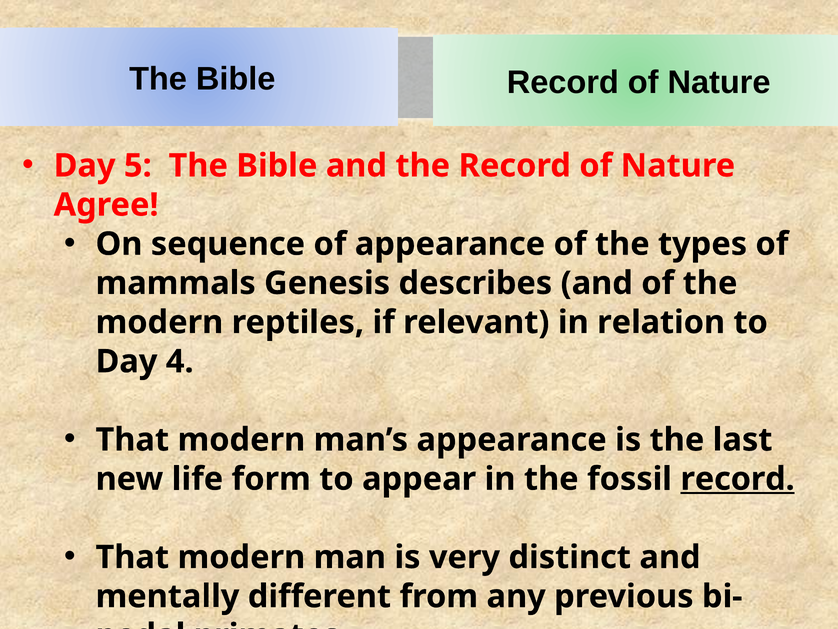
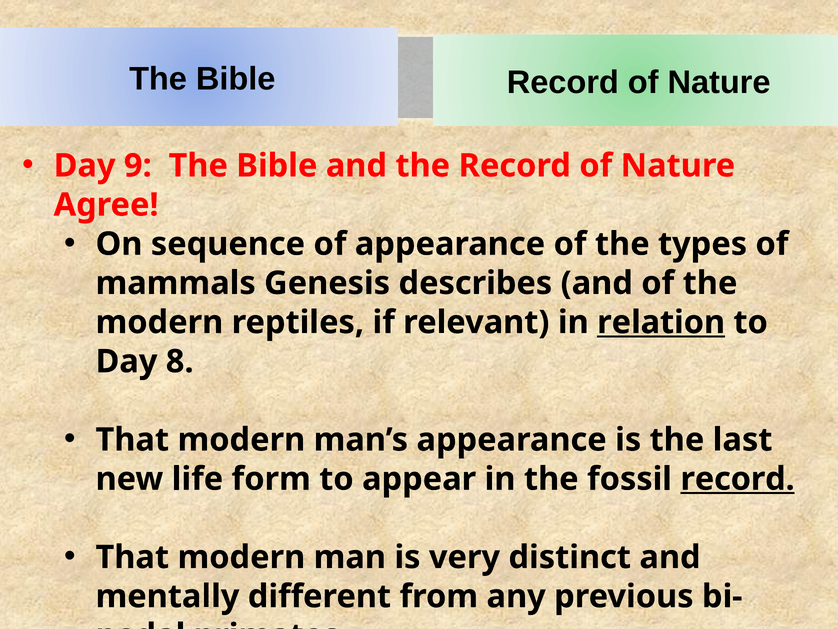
5: 5 -> 9 (138, 166)
relation underline: none -> present (661, 322)
4: 4 -> 8 (180, 361)
